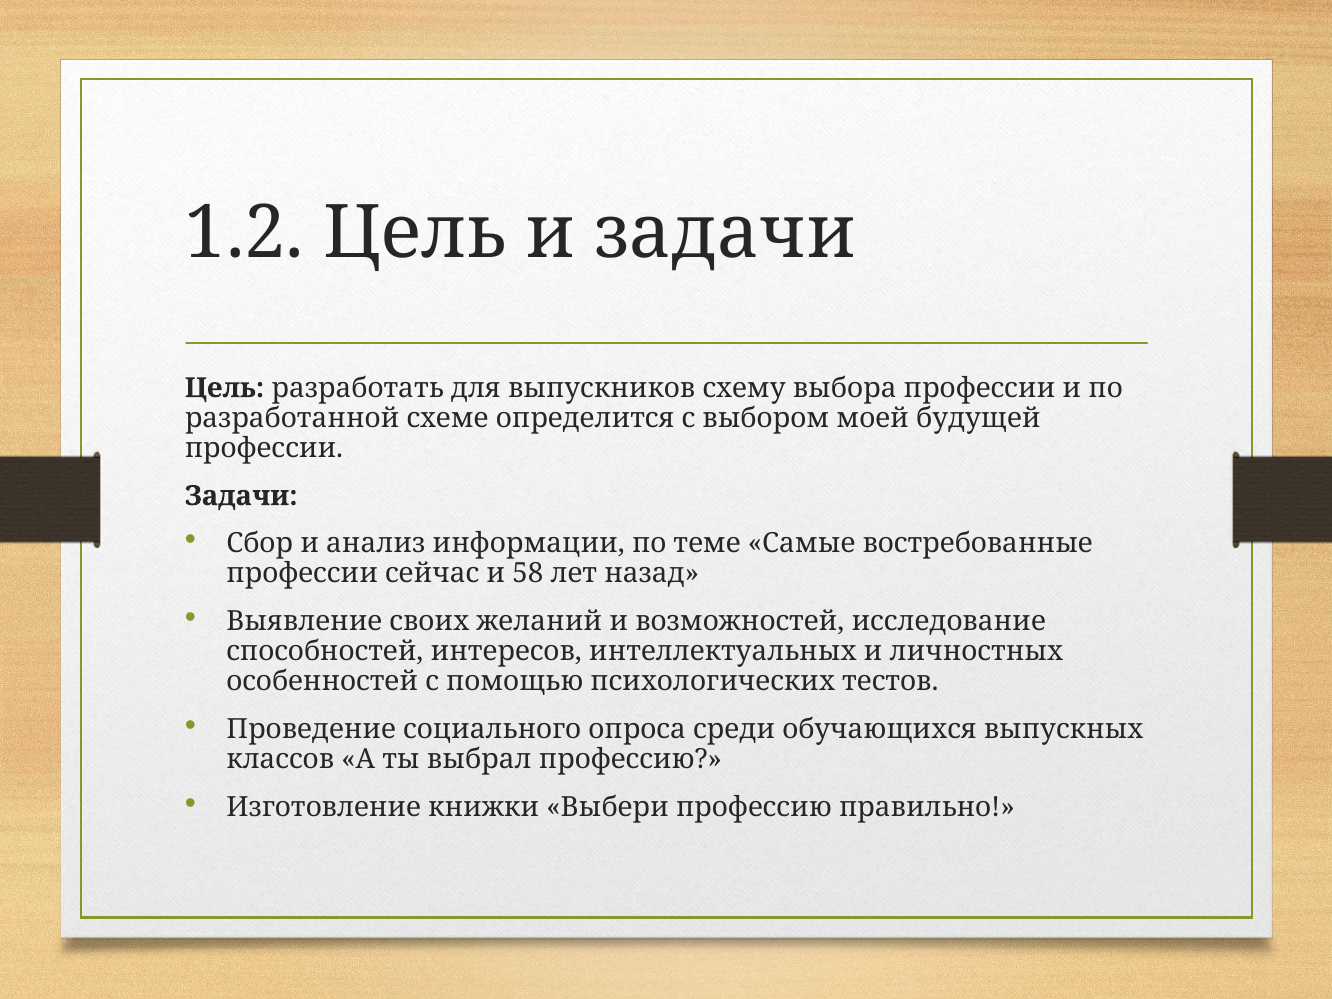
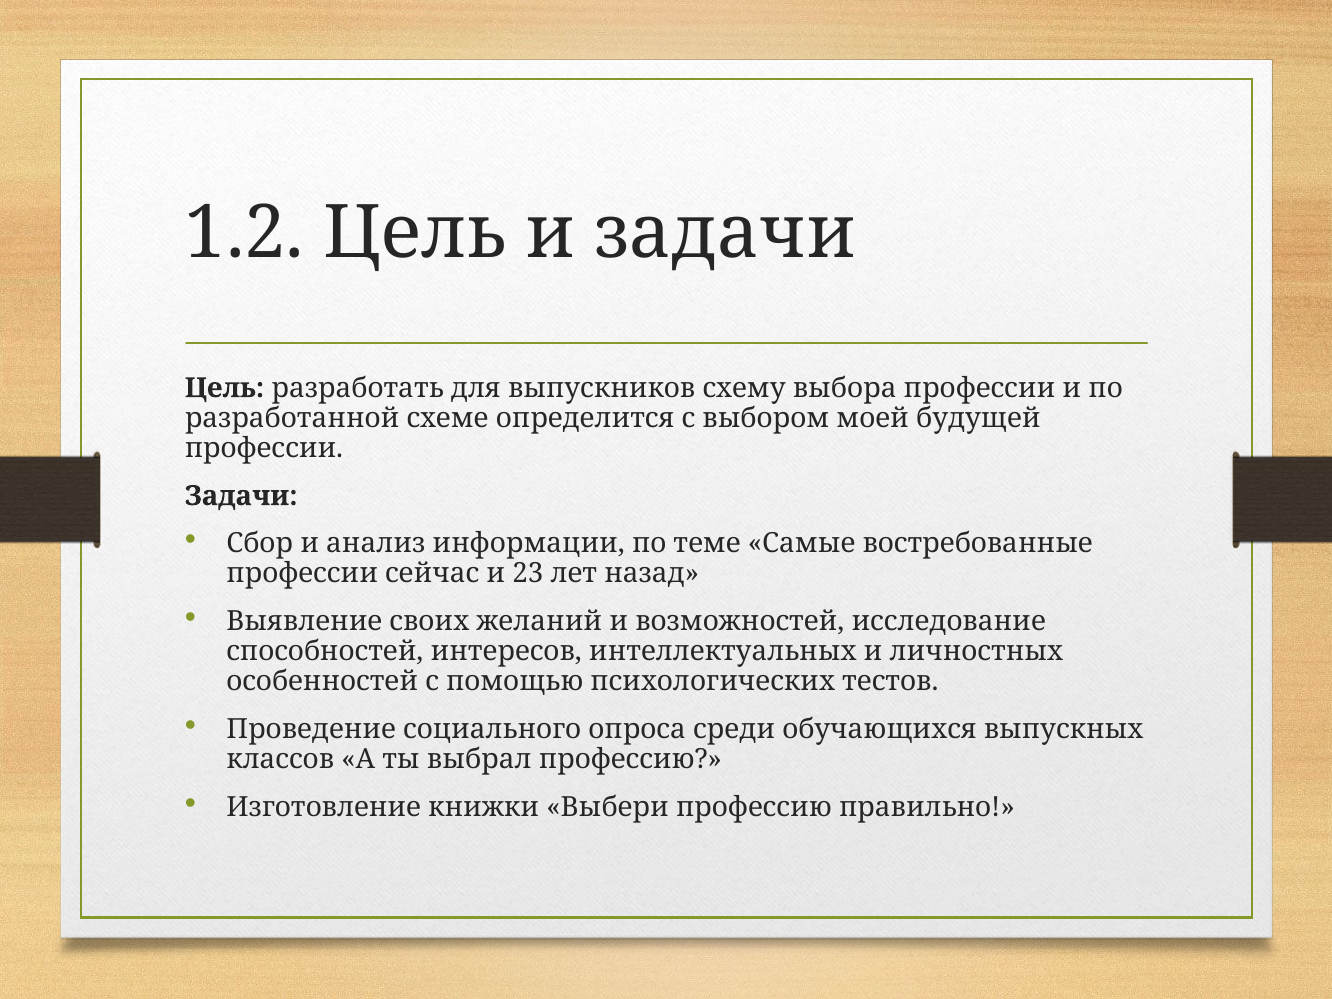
58: 58 -> 23 (528, 574)
